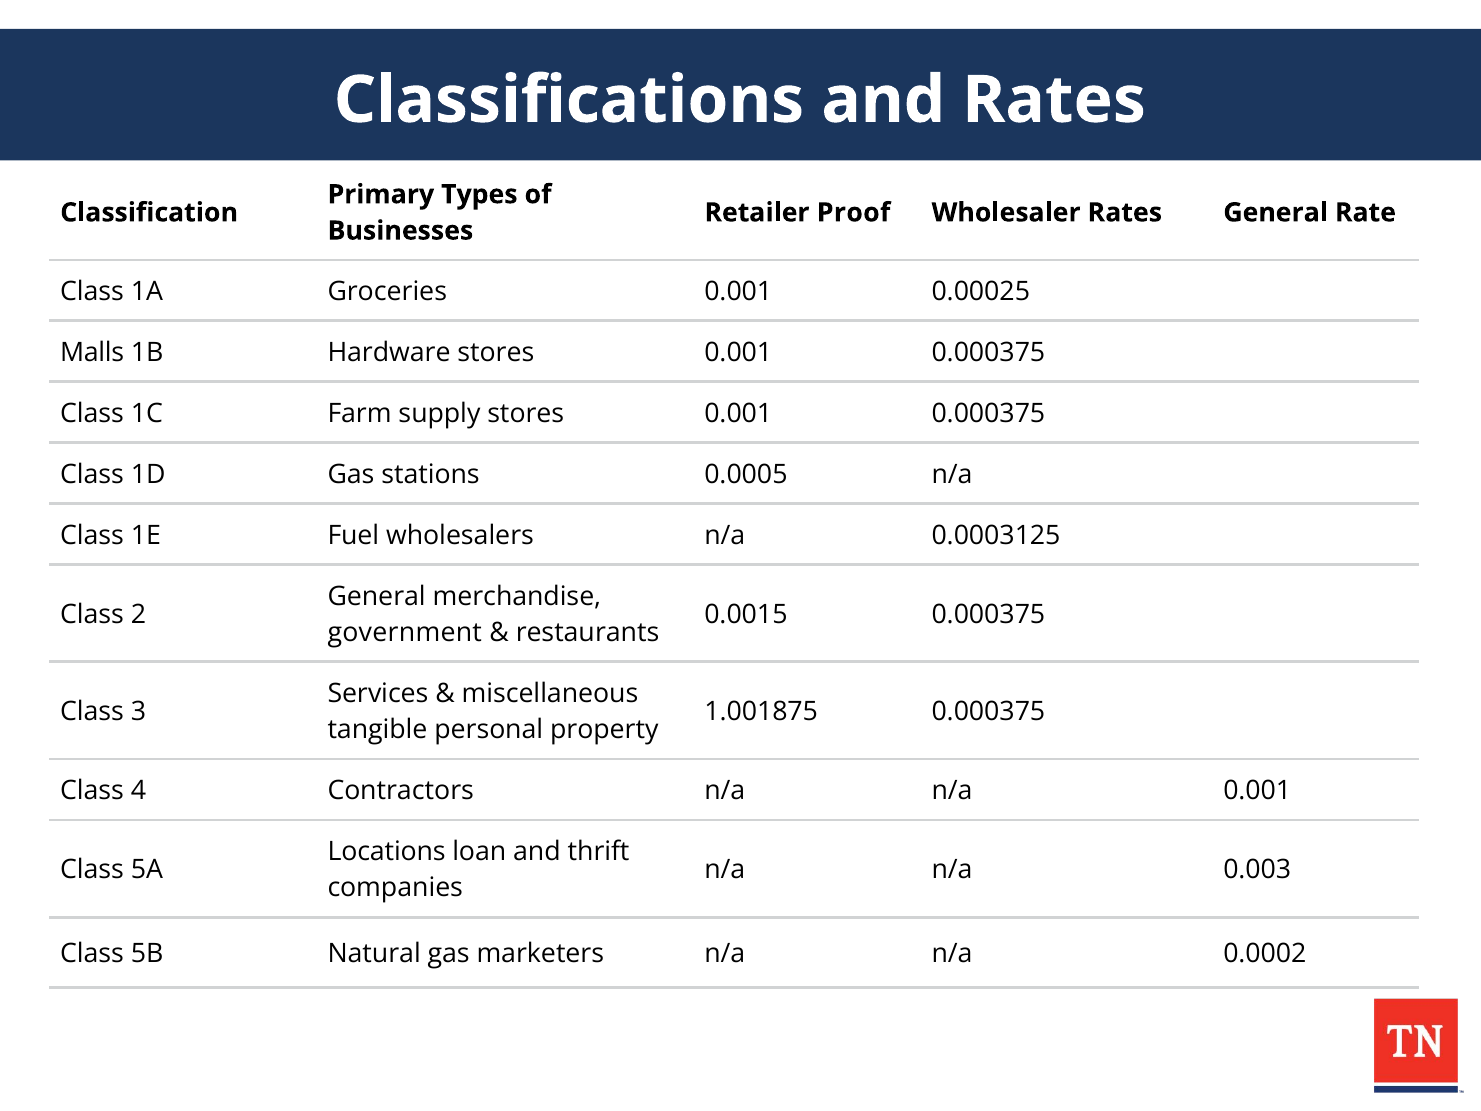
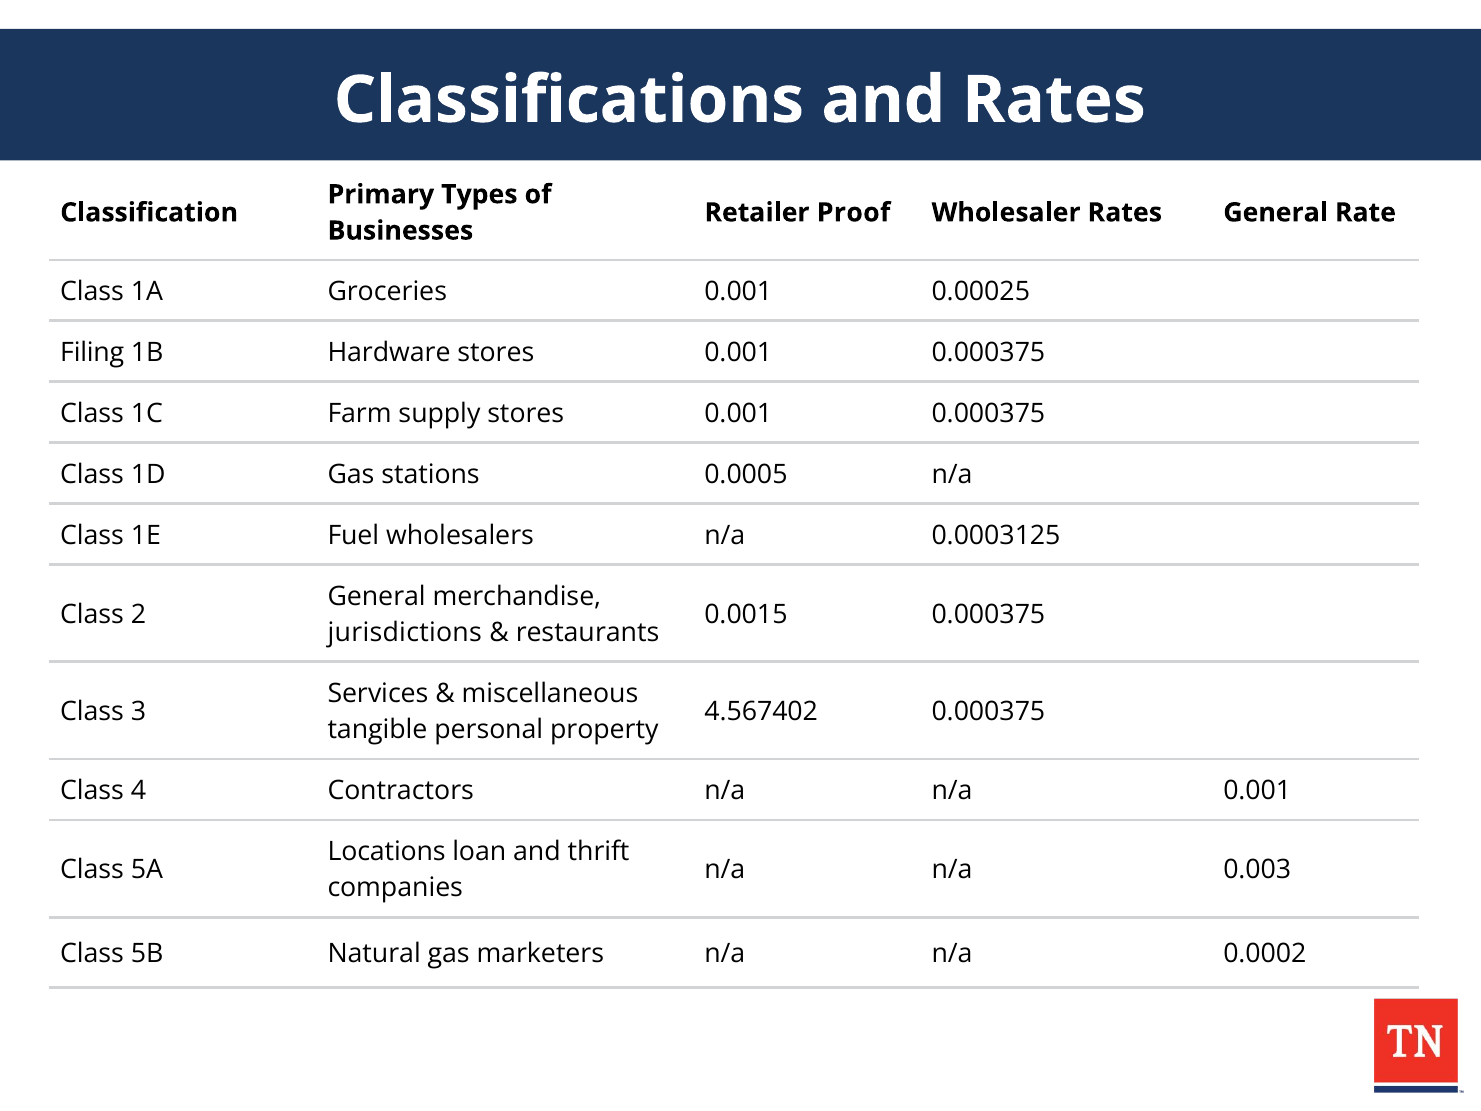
Malls: Malls -> Filing (92, 353)
government: government -> jurisdictions (405, 632)
1.001875: 1.001875 -> 4.567402 (761, 712)
